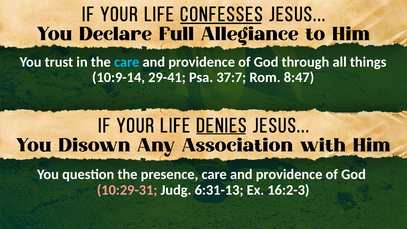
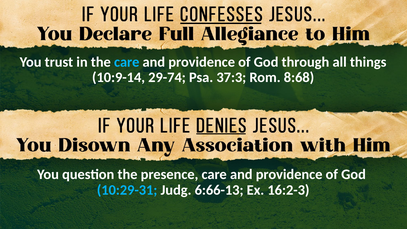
29-41: 29-41 -> 29-74 (167, 78)
37:7: 37:7 -> 37:3 (231, 78)
8:47: 8:47 -> 8:68 (299, 78)
10:29-31 colour: pink -> light blue (127, 190)
6:31-13: 6:31-13 -> 6:66-13 (219, 190)
